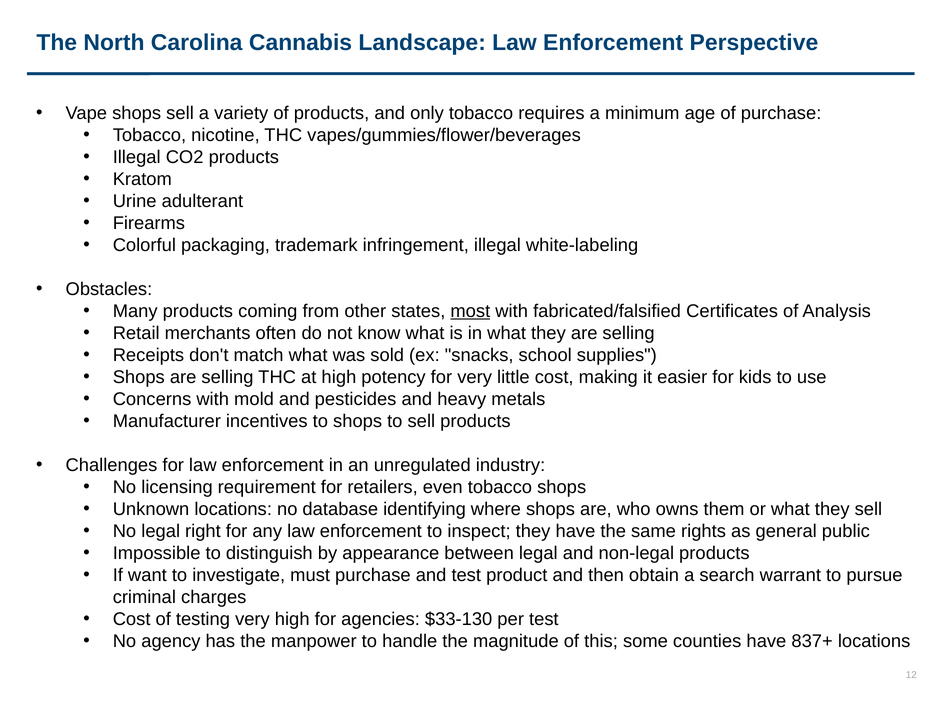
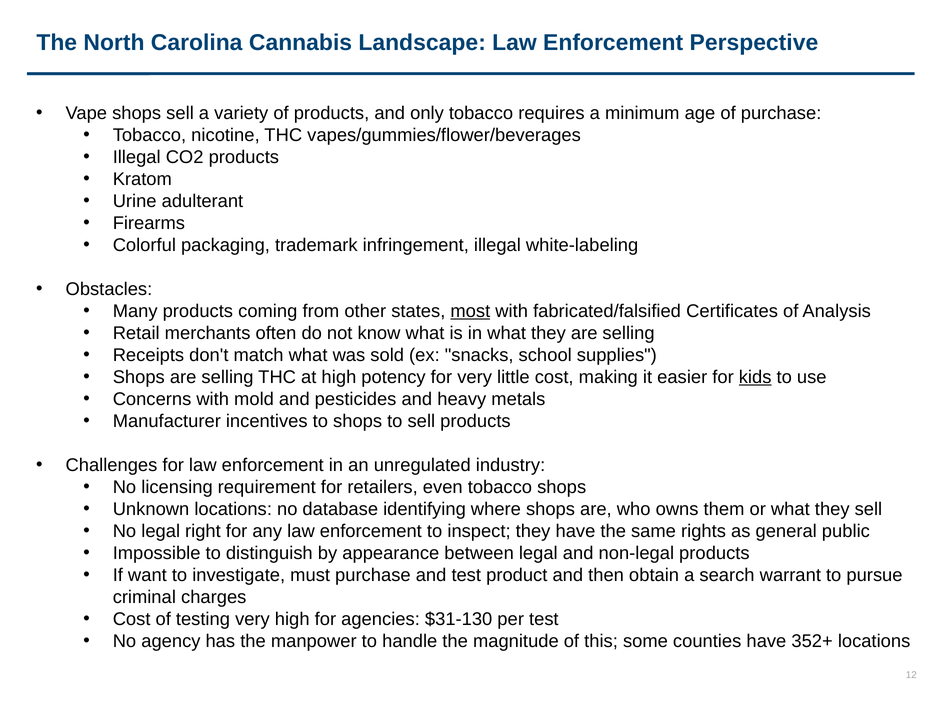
kids underline: none -> present (755, 377)
$33-130: $33-130 -> $31-130 (459, 619)
837+: 837+ -> 352+ (812, 641)
